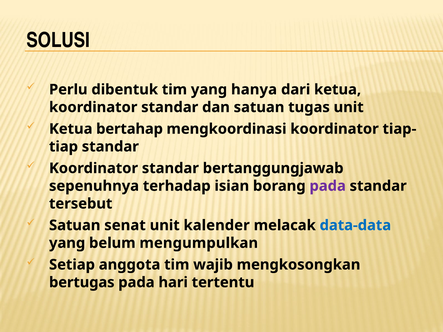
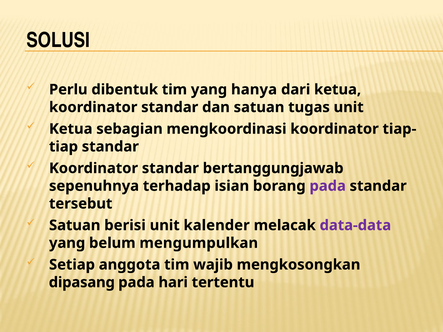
bertahap: bertahap -> sebagian (129, 129)
senat: senat -> berisi (125, 225)
data-data colour: blue -> purple (355, 225)
bertugas: bertugas -> dipasang (82, 283)
